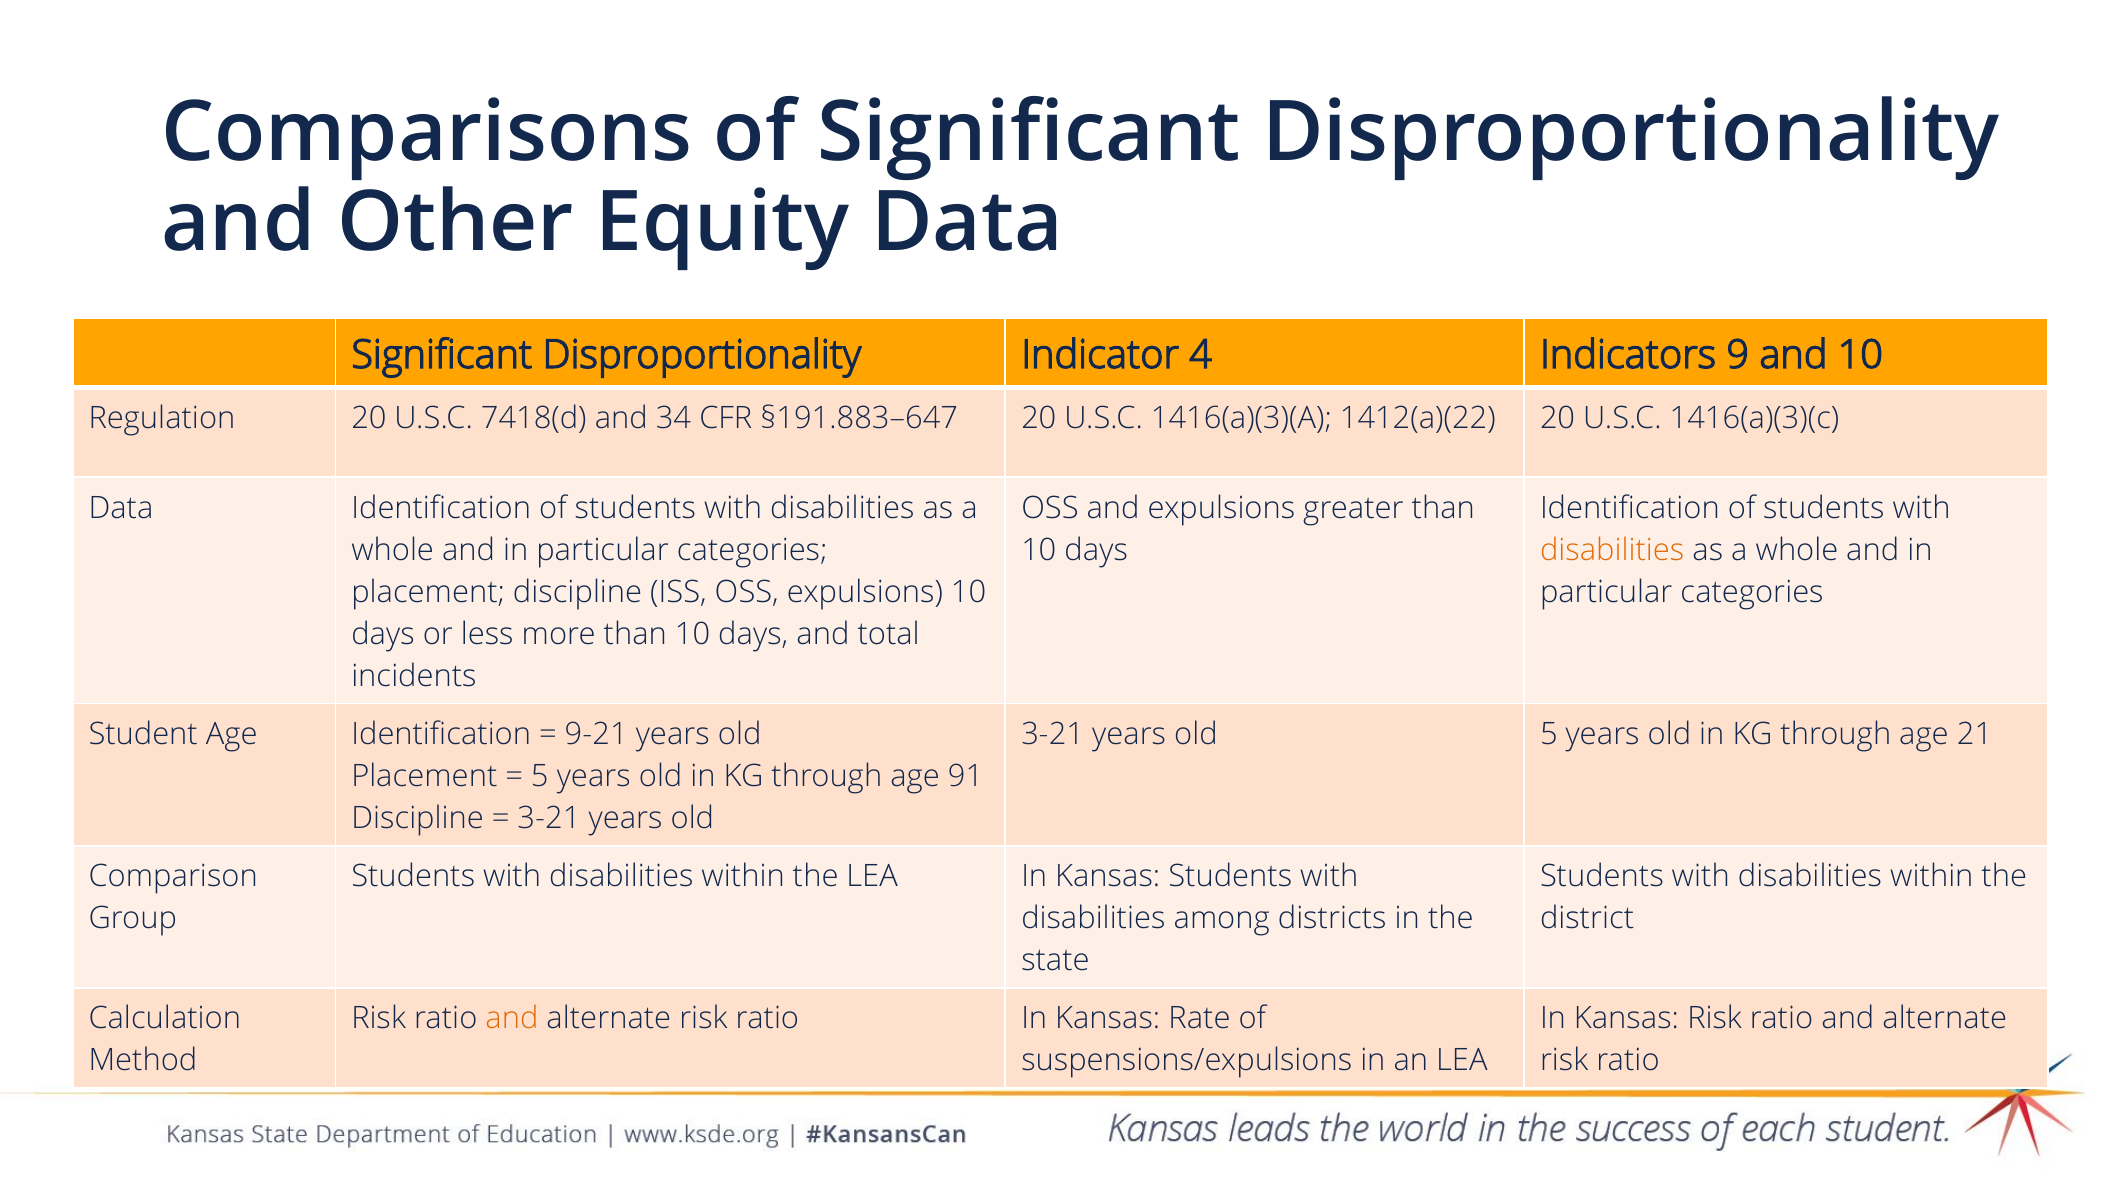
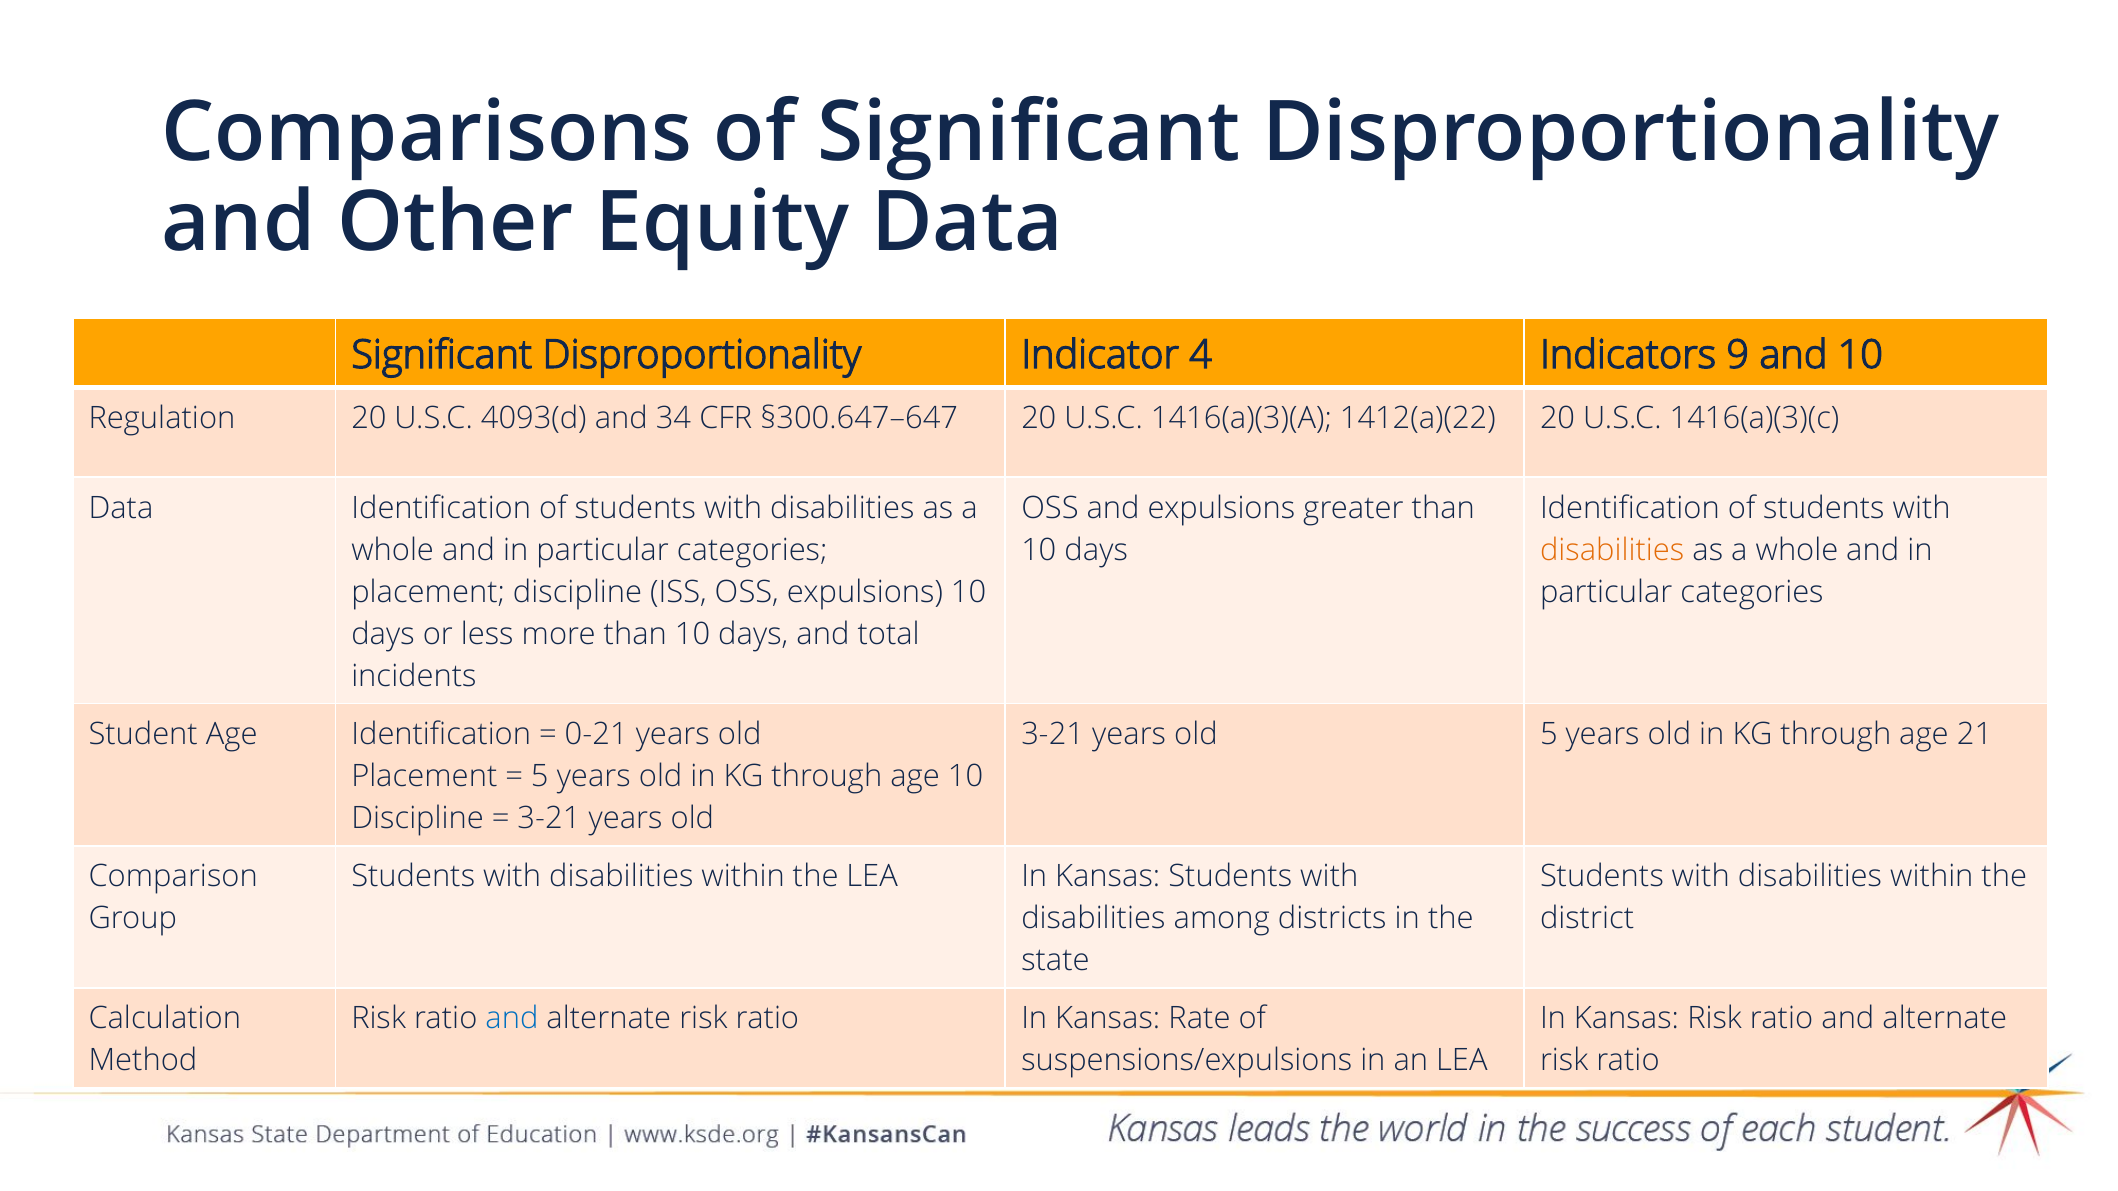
7418(d: 7418(d -> 4093(d (534, 419)
§191.883–647: §191.883–647 -> §300.647–647 (859, 419)
9-21: 9-21 -> 0-21 (596, 735)
age 91: 91 -> 10 (966, 777)
and colour: orange -> blue (512, 1019)
